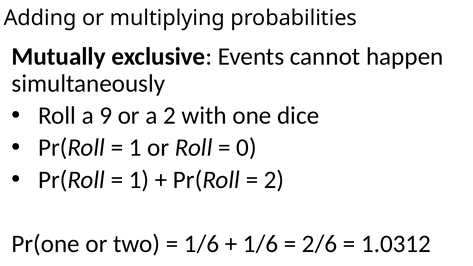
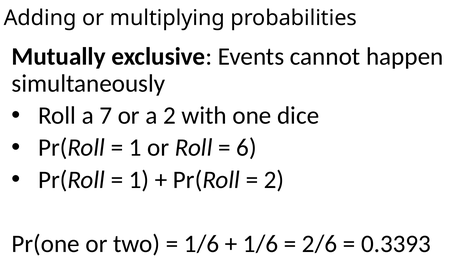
9: 9 -> 7 (106, 116)
0: 0 -> 6 (246, 148)
1.0312: 1.0312 -> 0.3393 (396, 244)
